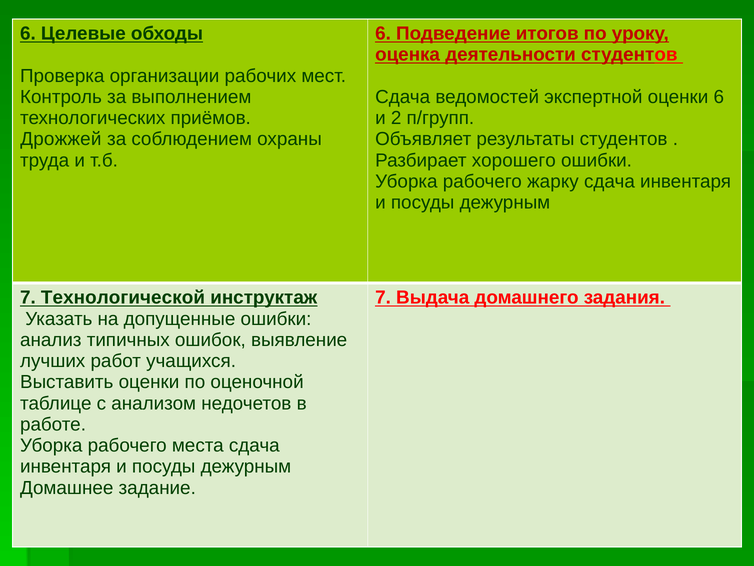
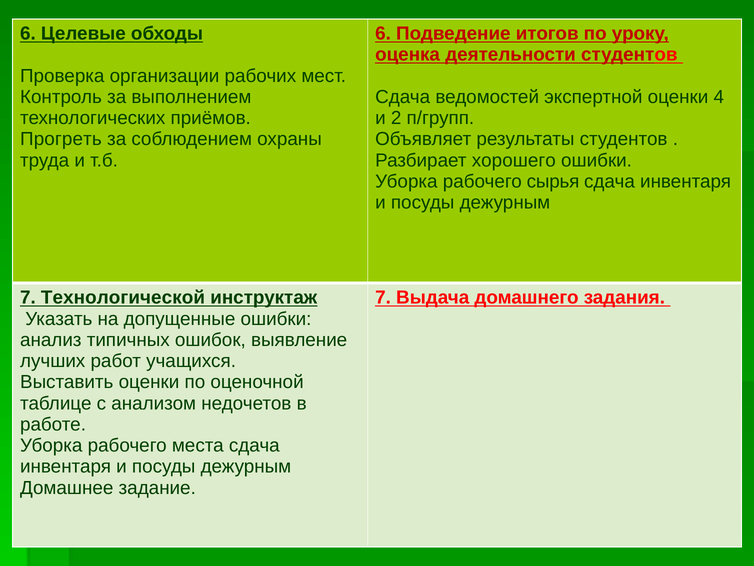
оценки 6: 6 -> 4 (719, 97)
Дрожжей: Дрожжей -> Прогреть (61, 139)
жарку: жарку -> сырья (553, 181)
